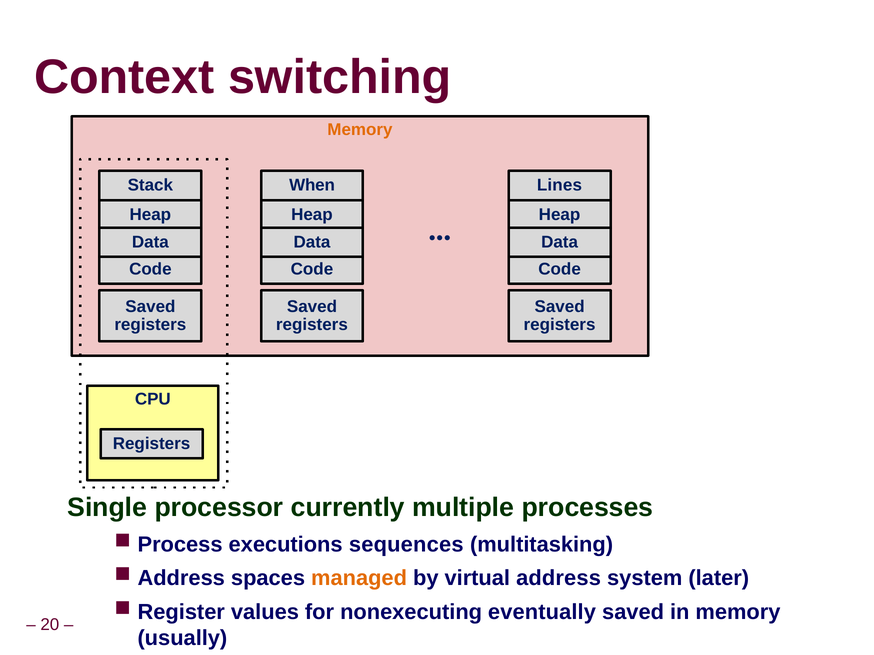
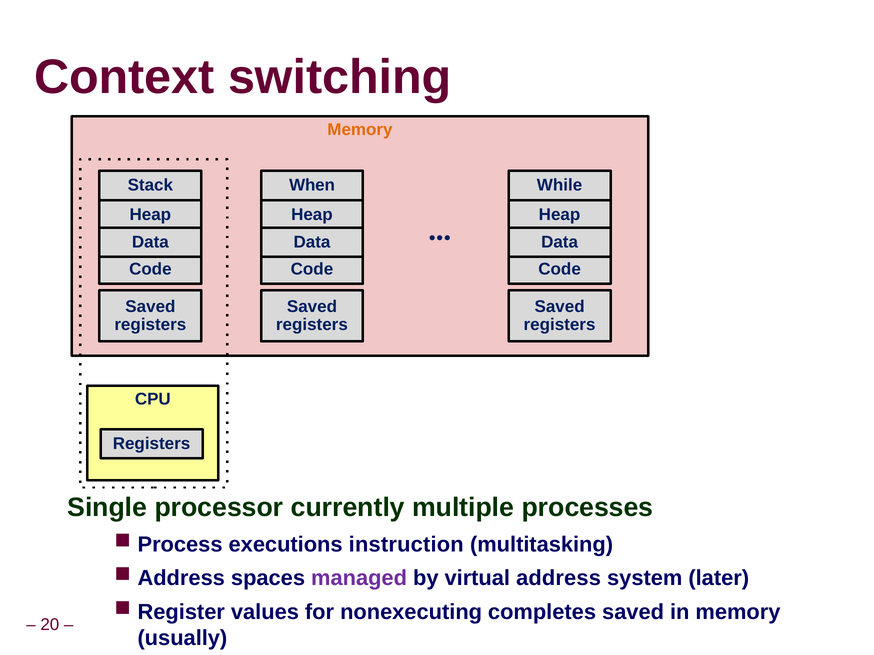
Lines: Lines -> While (560, 186)
sequences: sequences -> instruction (406, 545)
managed colour: orange -> purple (359, 579)
eventually: eventually -> completes (542, 612)
